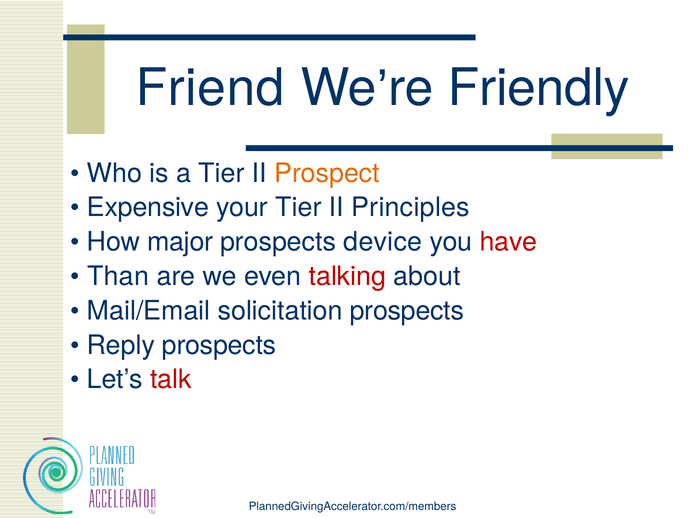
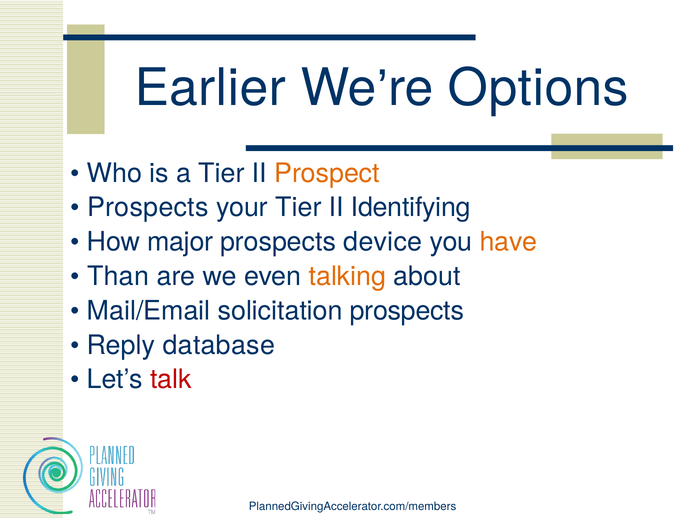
Friend: Friend -> Earlier (210, 88)
Friendly: Friendly -> Options (538, 88)
Expensive: Expensive -> Prospects (148, 207)
Principles: Principles -> Identifying (411, 207)
have colour: red -> orange (508, 242)
talking colour: red -> orange (347, 276)
Reply prospects: prospects -> database (219, 345)
